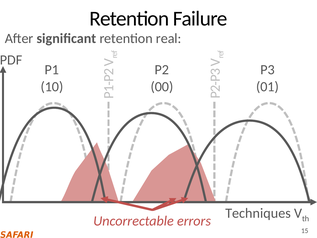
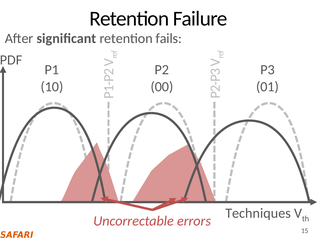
real: real -> fails (169, 38)
